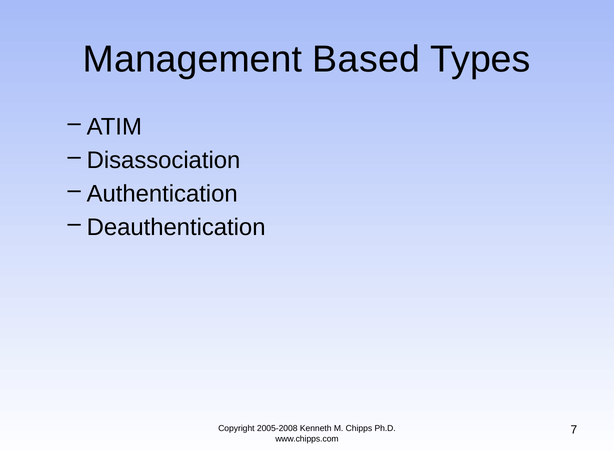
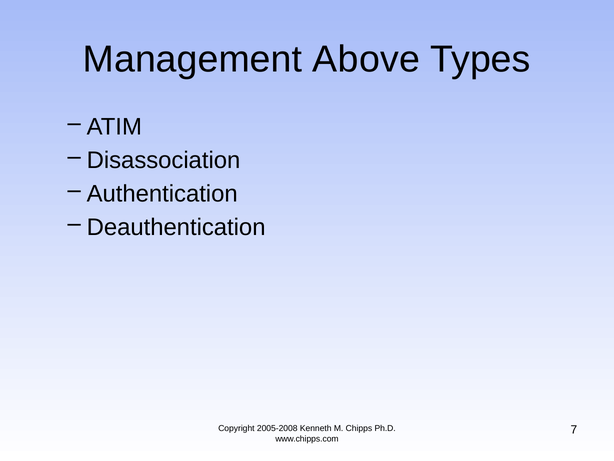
Based: Based -> Above (366, 59)
